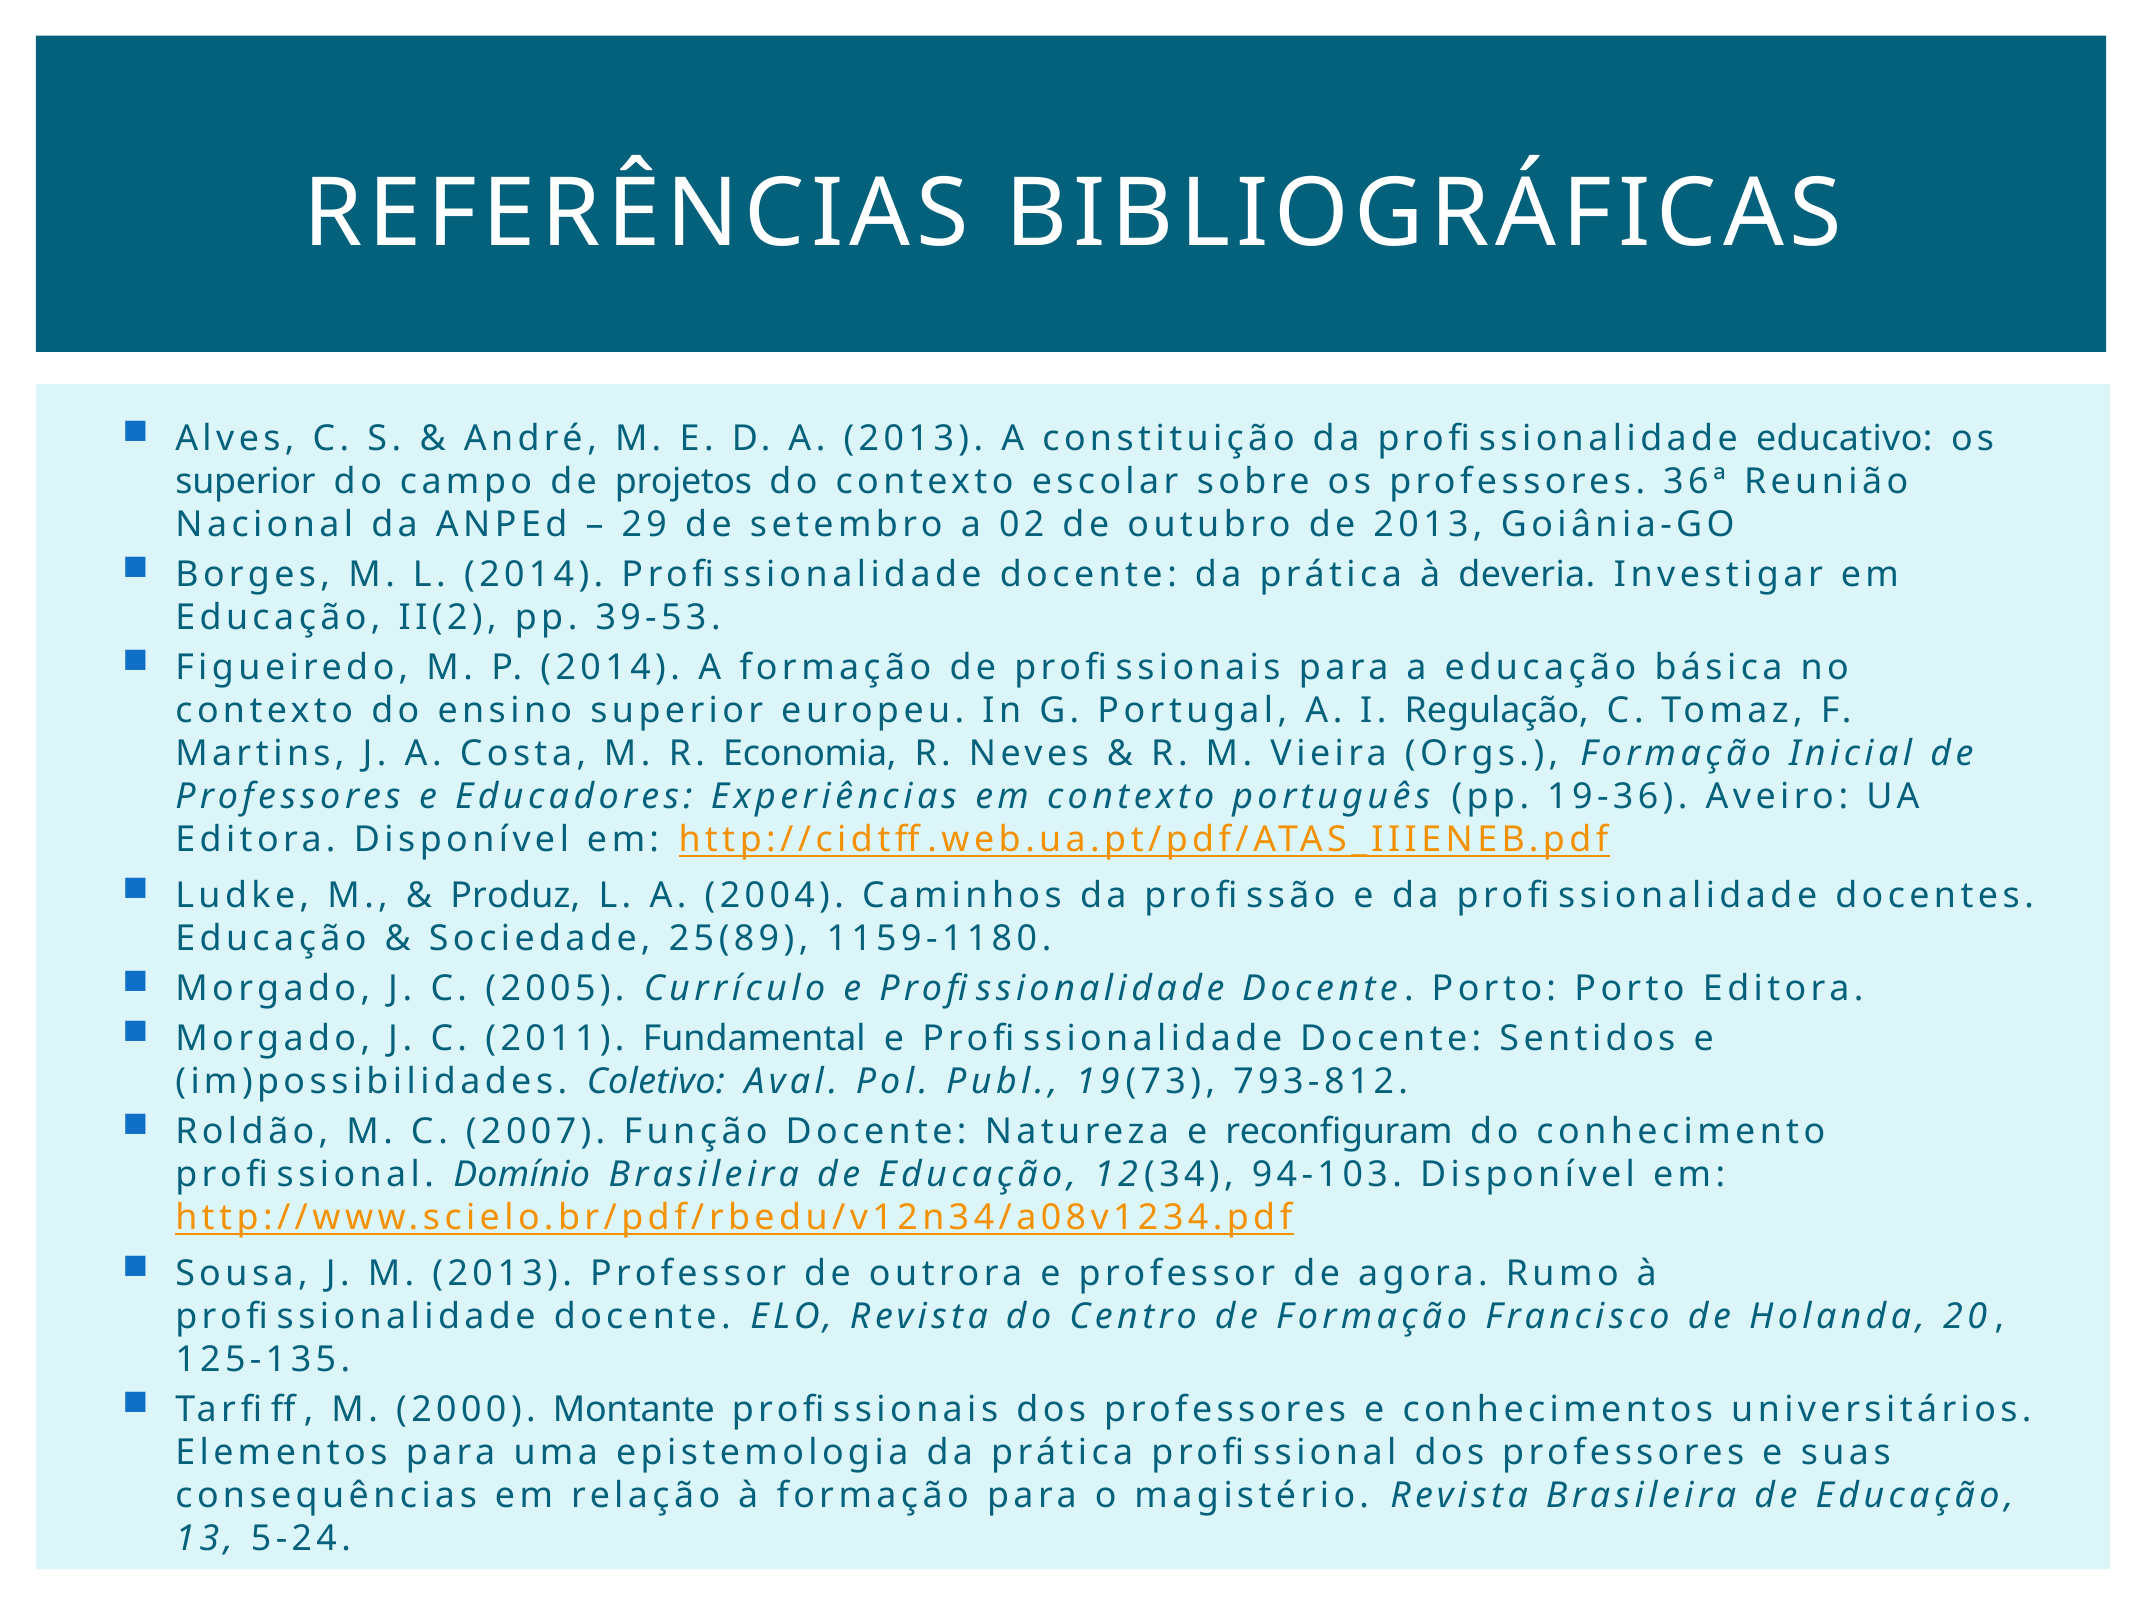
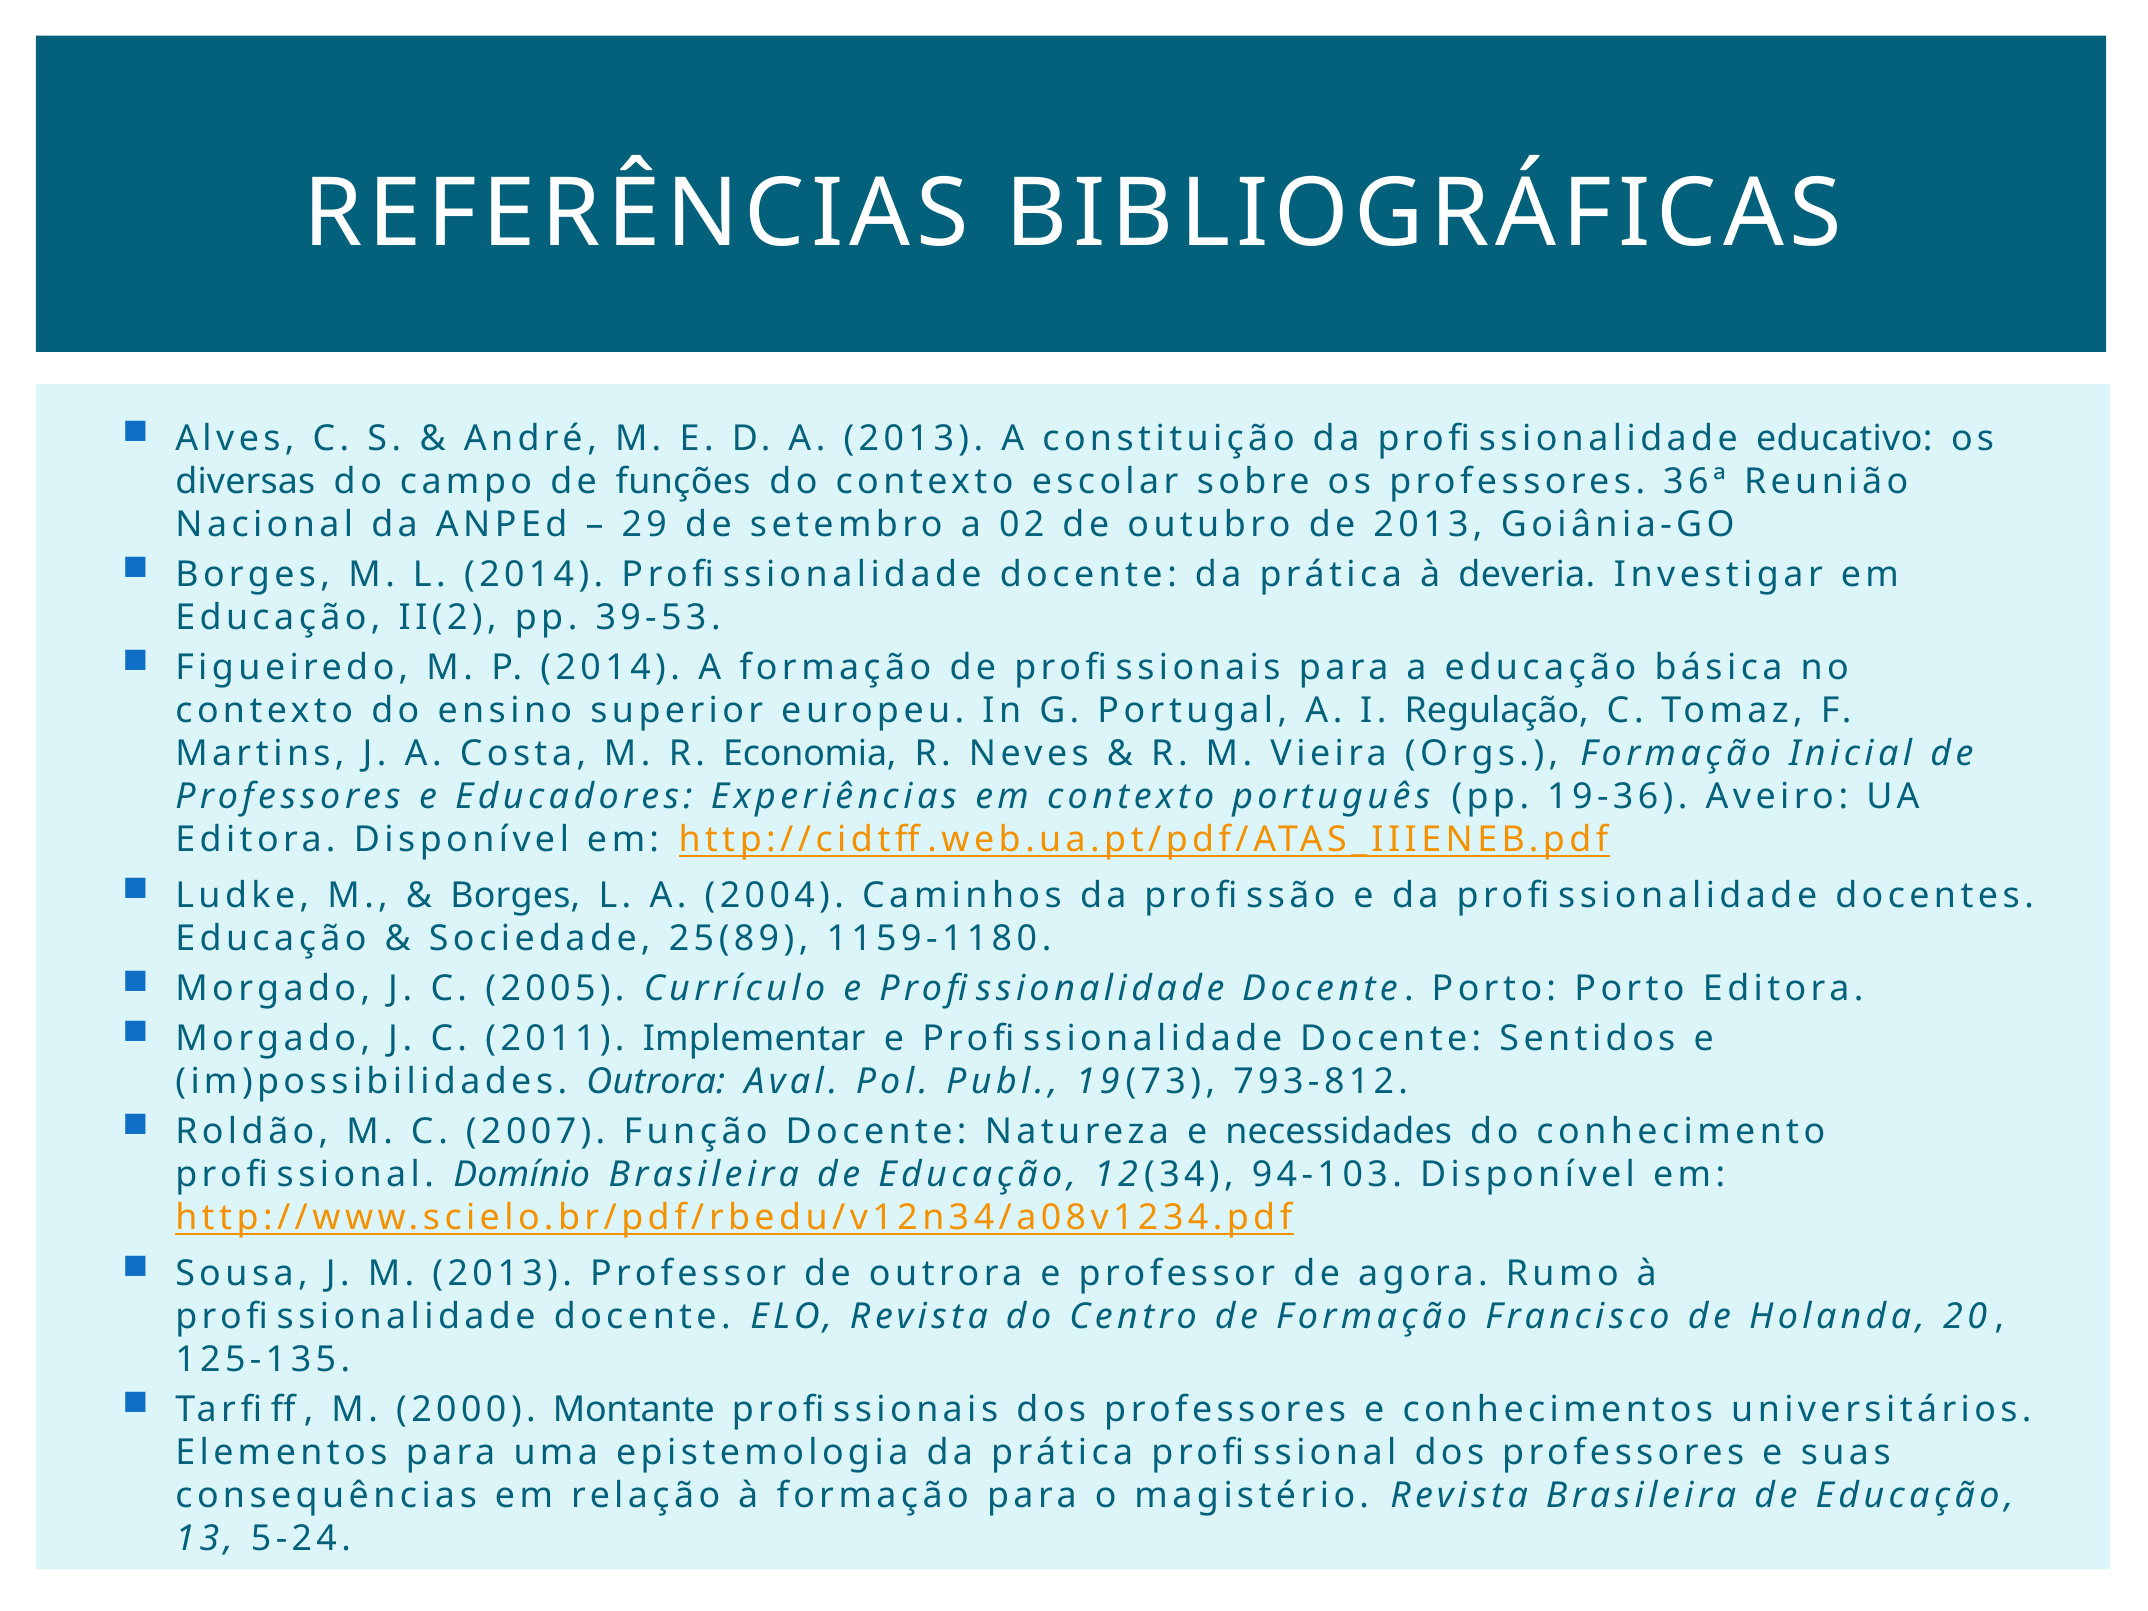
superior: superior -> diversas (245, 481)
projetos: projetos -> funções (683, 481)
Produz: Produz -> Borges (515, 895)
Fundamental: Fundamental -> Implementar (754, 1039)
im)possibilidades Coletivo: Coletivo -> Outrora (656, 1082)
reconfiguram: reconfiguram -> necessidades (1339, 1132)
